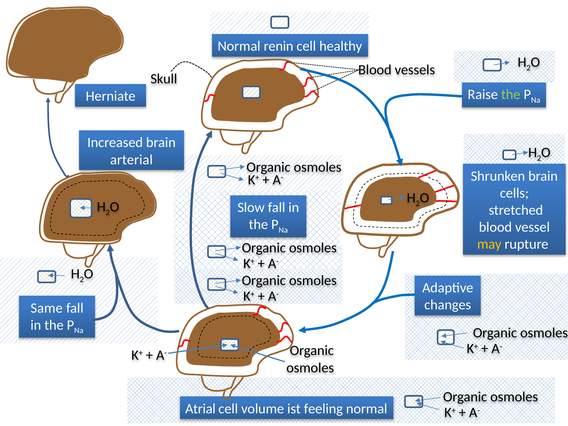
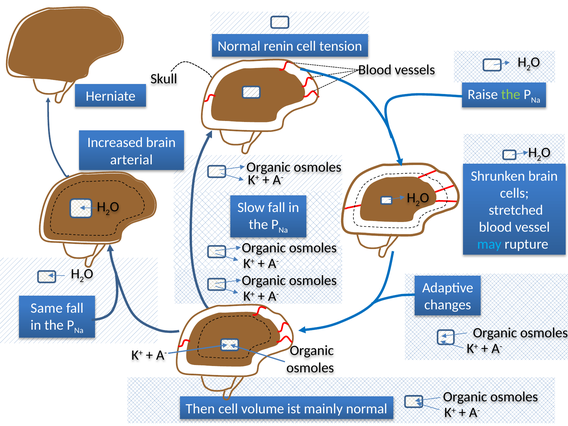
healthy: healthy -> tension (341, 46)
may colour: yellow -> light blue (489, 244)
Atrial: Atrial -> Then (200, 409)
feeling: feeling -> mainly (323, 409)
